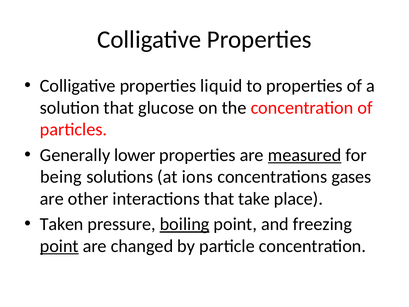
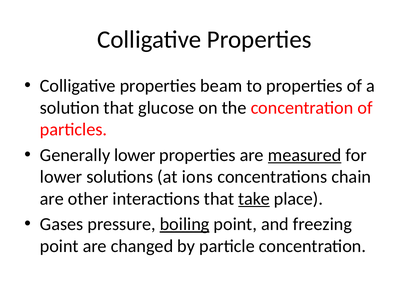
liquid: liquid -> beam (221, 86)
being: being -> lower (61, 177)
gases: gases -> chain (351, 177)
take underline: none -> present (254, 199)
Taken: Taken -> Gases (62, 224)
point underline: present -> none (59, 246)
